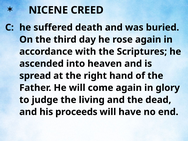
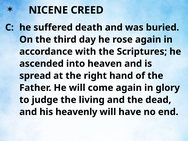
proceeds: proceeds -> heavenly (76, 112)
